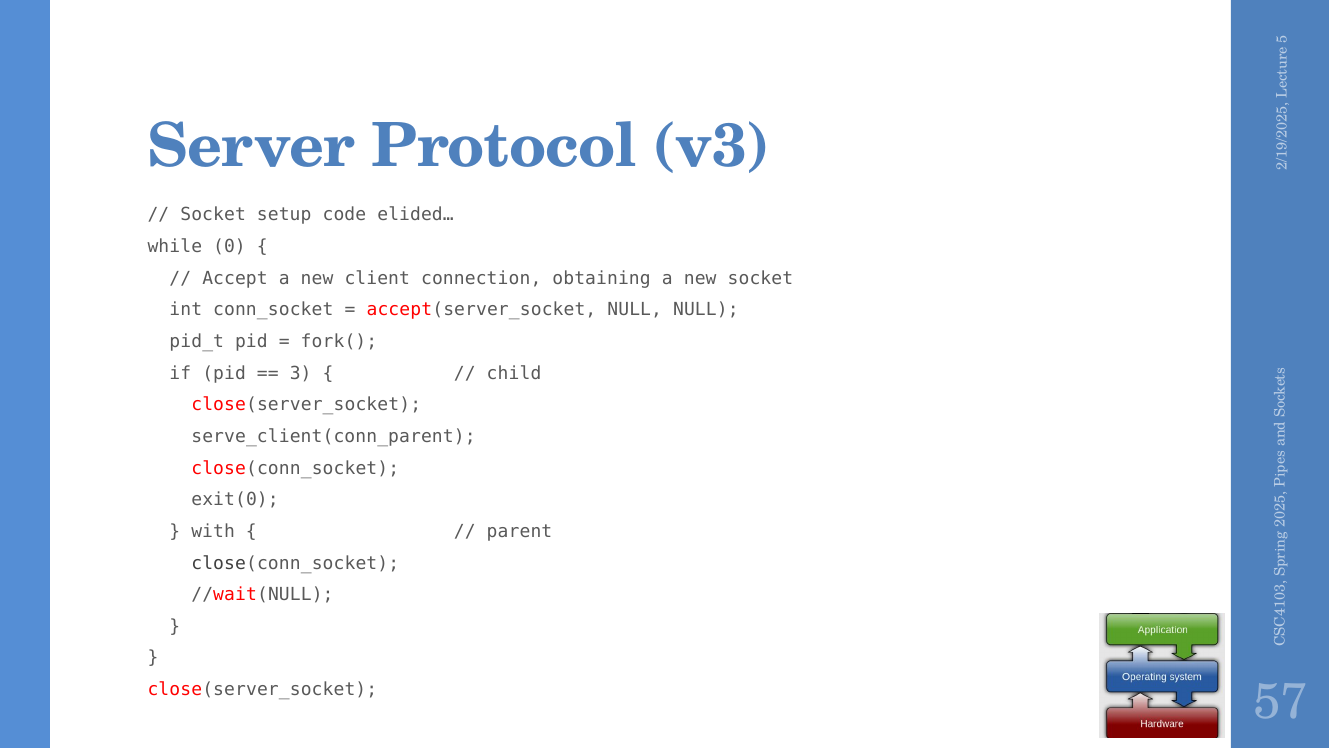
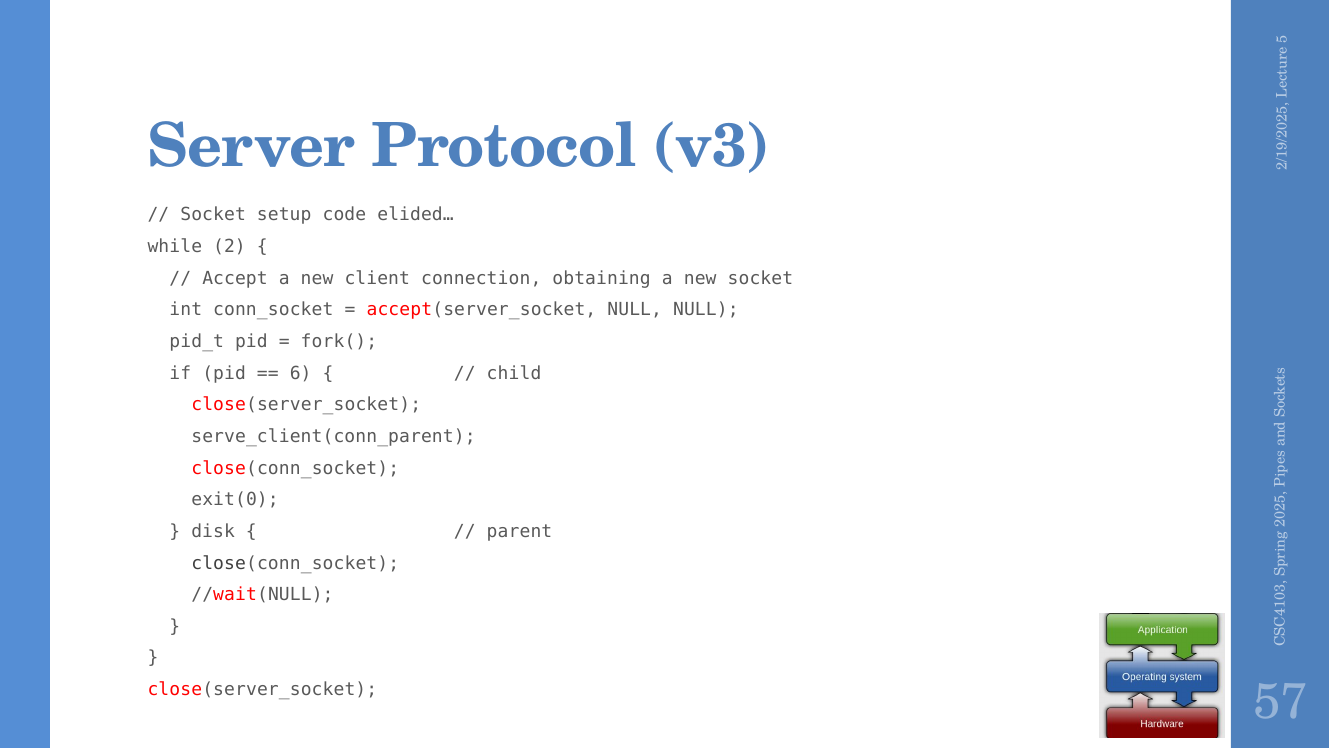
while 0: 0 -> 2 (229, 246)
3: 3 -> 6 (301, 373)
with: with -> disk (213, 531)
